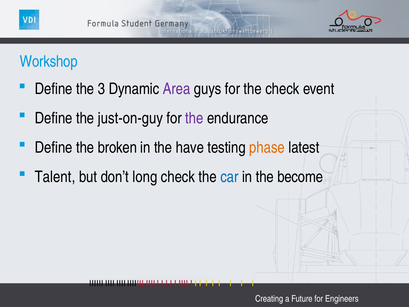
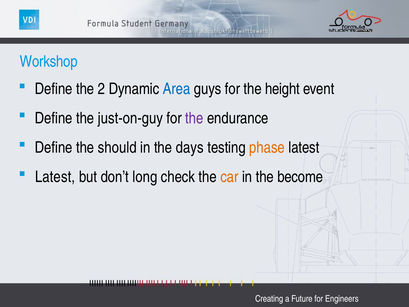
3: 3 -> 2 (102, 89)
Area colour: purple -> blue (177, 89)
the check: check -> height (282, 89)
broken: broken -> should (117, 147)
have: have -> days (190, 147)
Talent: Talent -> Latest (55, 177)
car colour: blue -> orange (229, 177)
